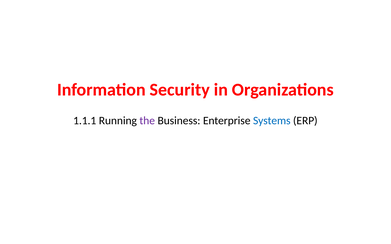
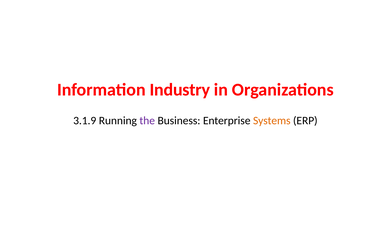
Security: Security -> Industry (180, 90)
1.1.1: 1.1.1 -> 3.1.9 (85, 121)
Systems colour: blue -> orange (272, 121)
